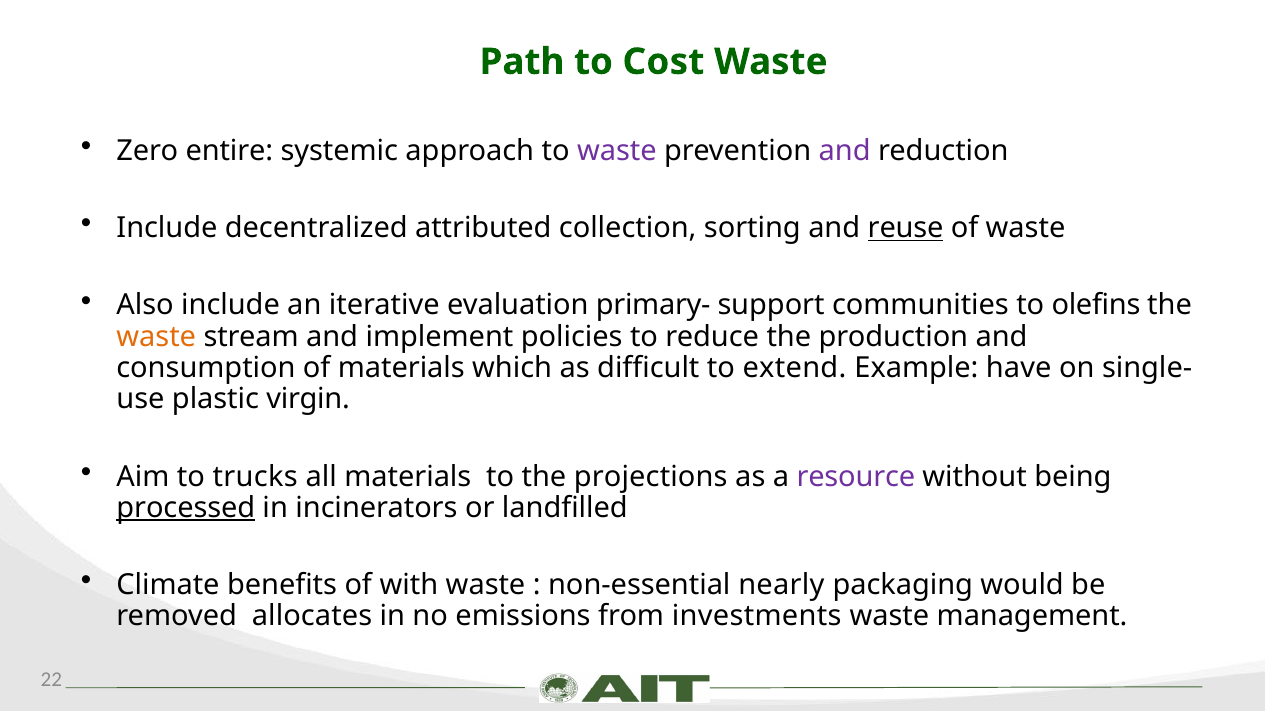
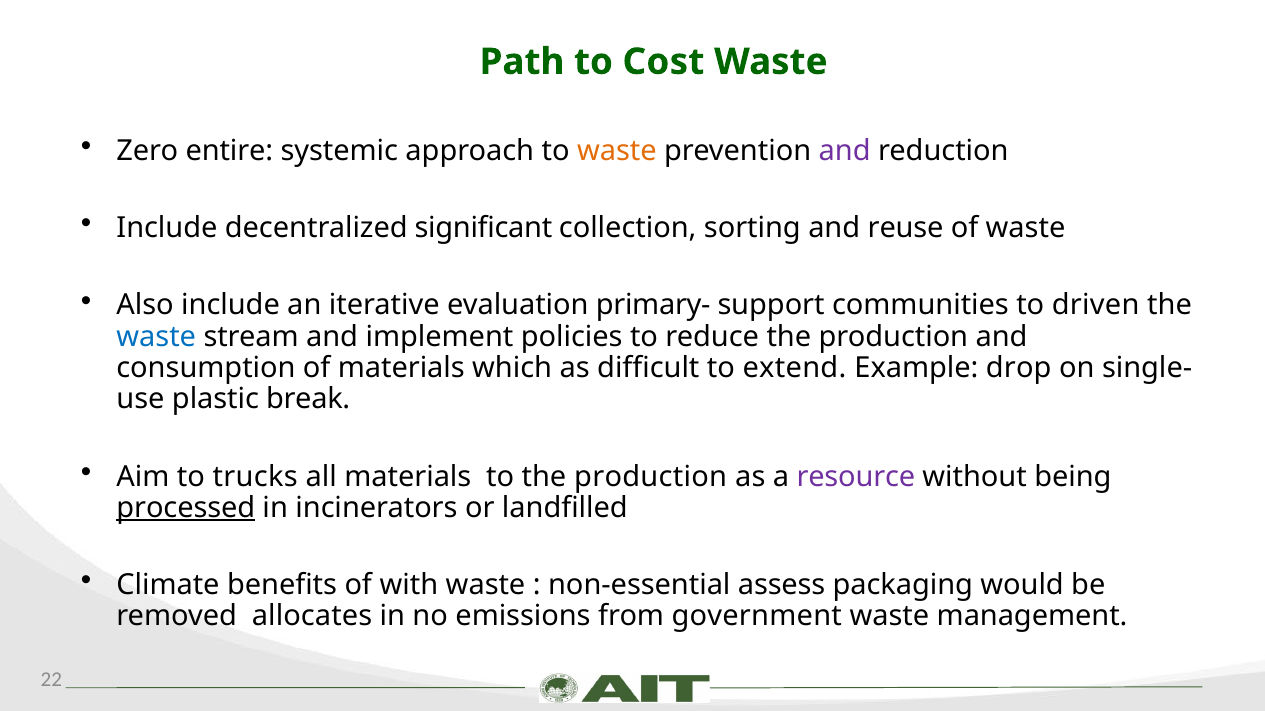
waste colour: purple -> orange (617, 151)
attributed: attributed -> significant (483, 228)
reuse underline: present -> none (906, 228)
olefins: olefins -> driven (1096, 306)
waste colour: orange -> blue (156, 337)
have: have -> drop (1019, 368)
virgin: virgin -> break (308, 399)
to the projections: projections -> production (651, 477)
nearly: nearly -> assess (782, 586)
investments: investments -> government (757, 617)
